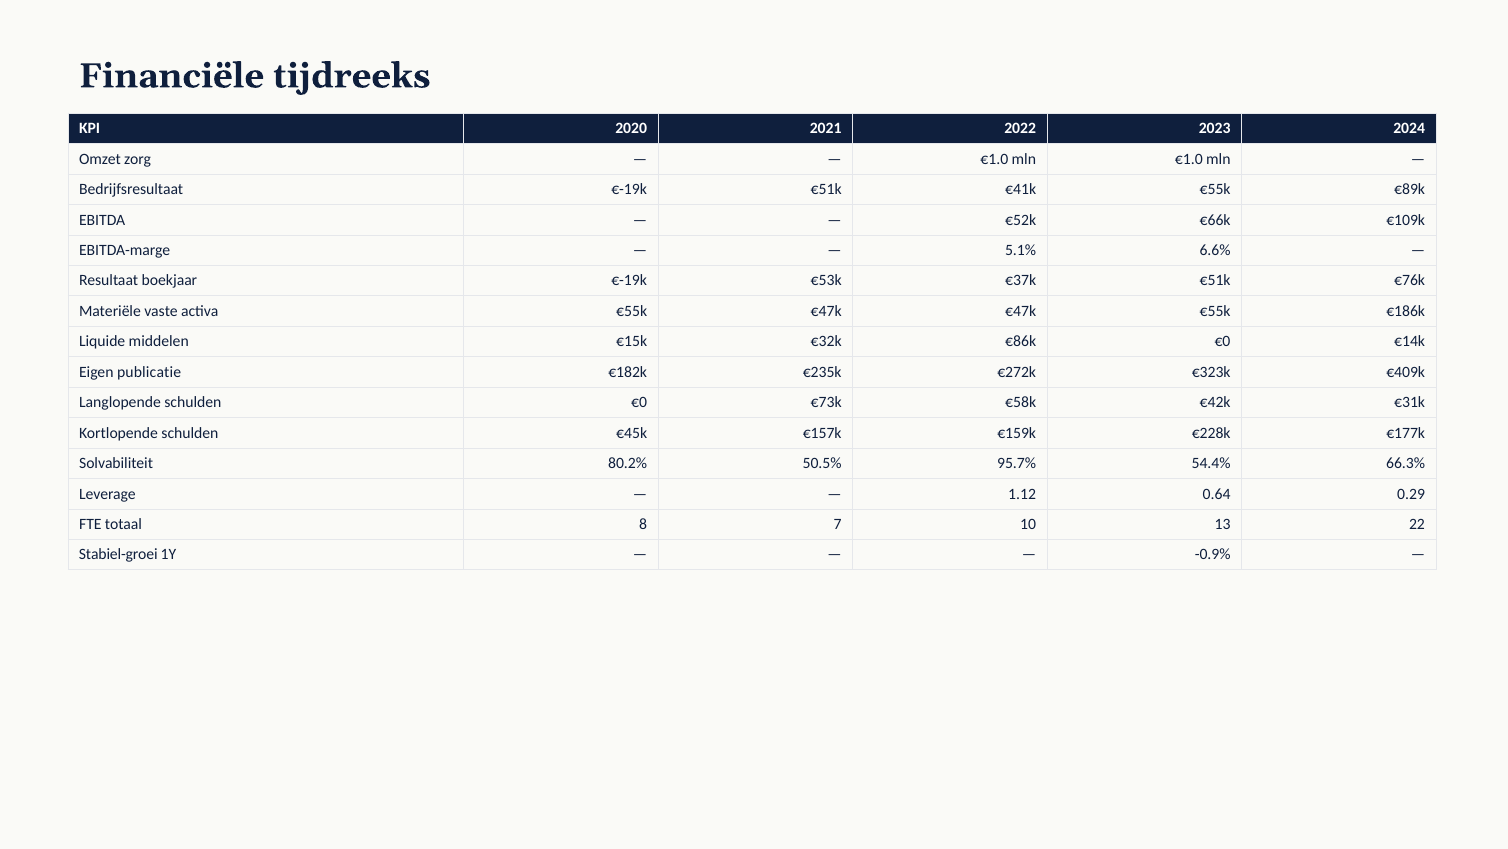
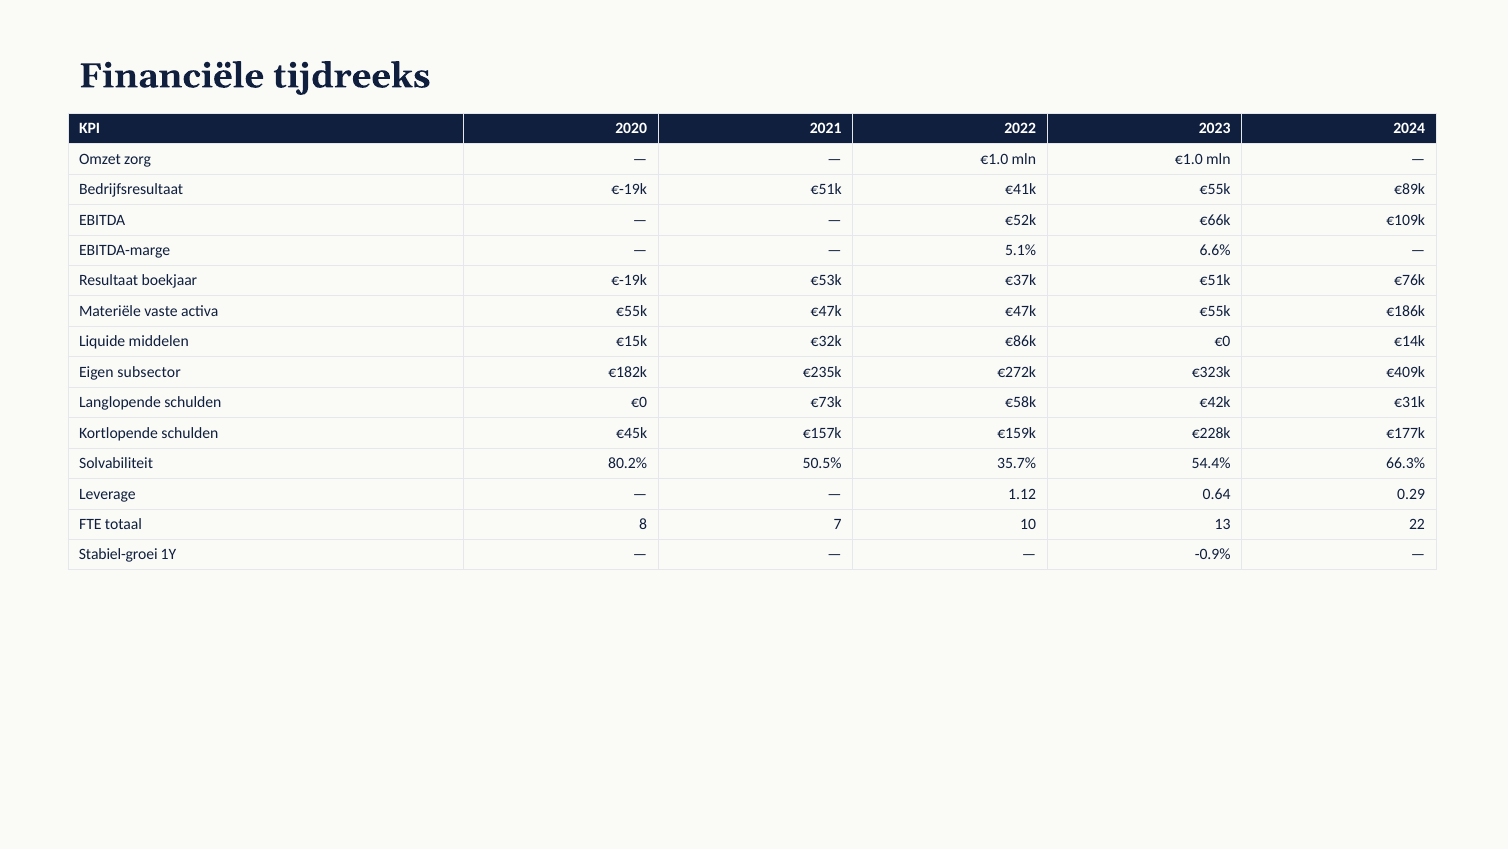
publicatie: publicatie -> subsector (149, 372)
95.7%: 95.7% -> 35.7% (1017, 463)
